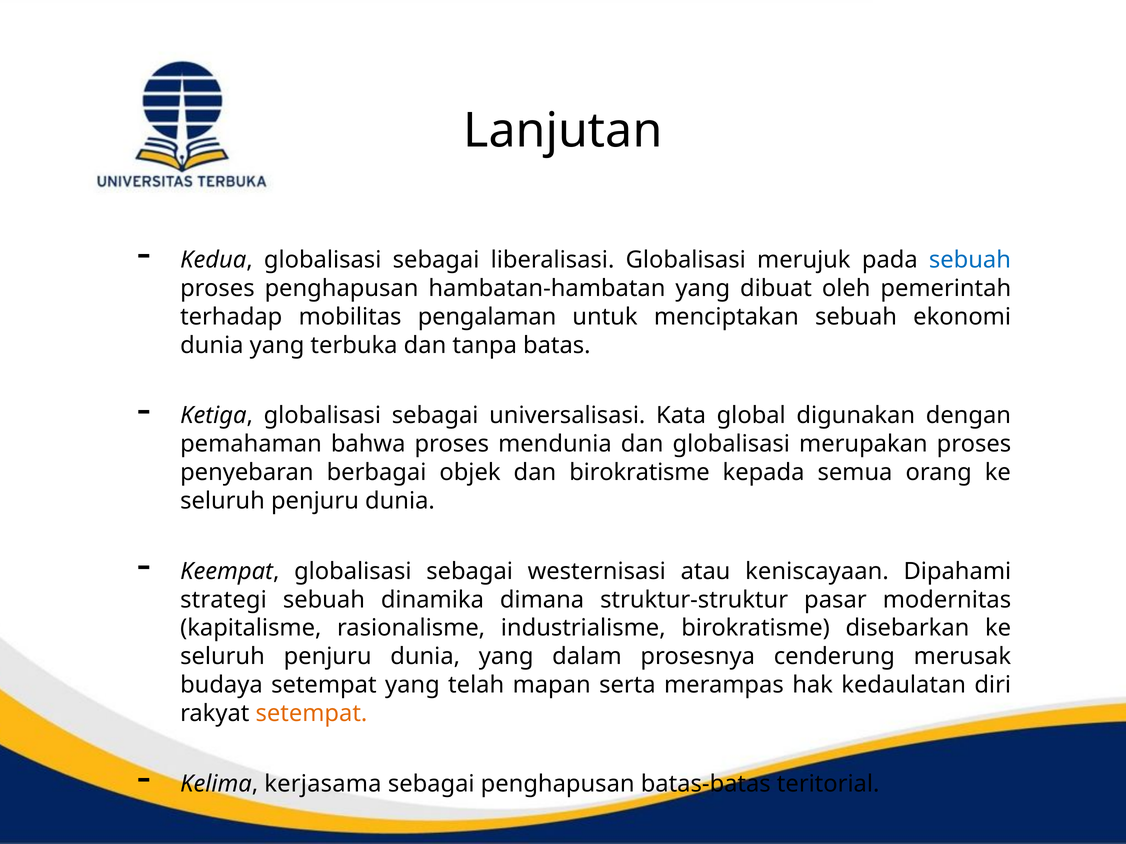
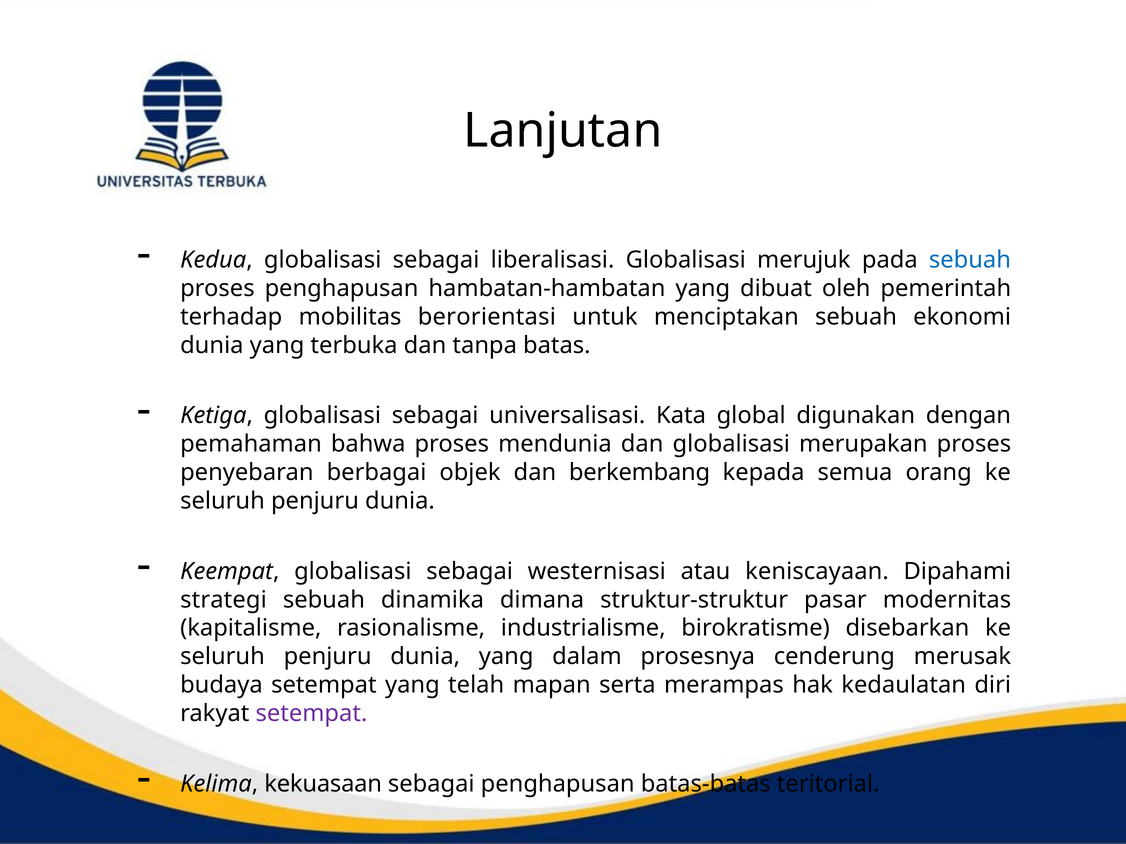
pengalaman: pengalaman -> berorientasi (487, 317)
dan birokratisme: birokratisme -> berkembang (640, 473)
setempat colour: orange -> purple (311, 714)
kerjasama: kerjasama -> kekuasaan (323, 784)
